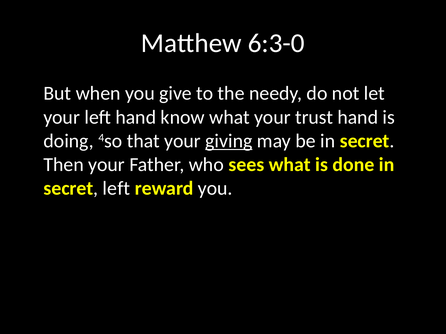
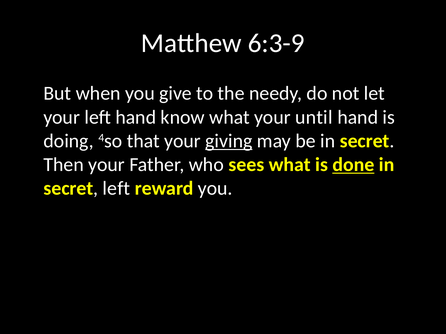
6:3-0: 6:3-0 -> 6:3-9 (276, 43)
trust: trust -> until (314, 117)
done underline: none -> present (353, 165)
